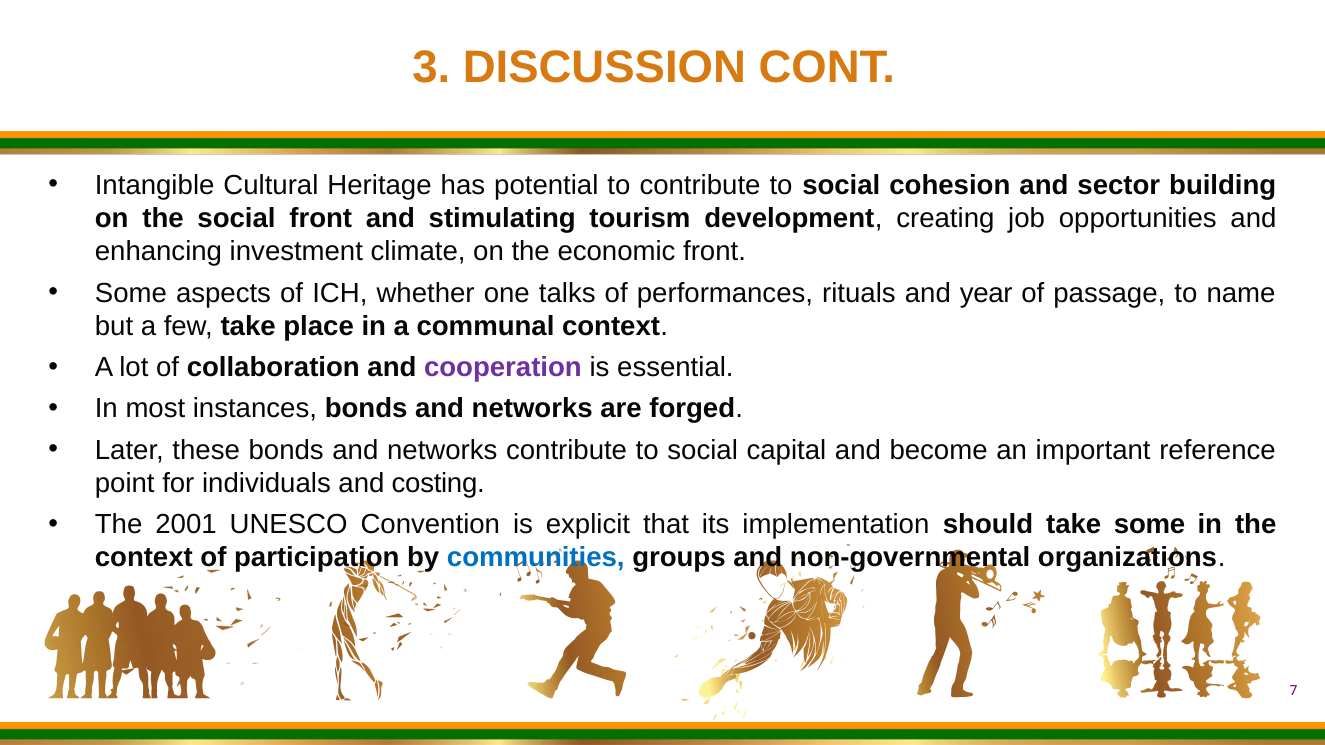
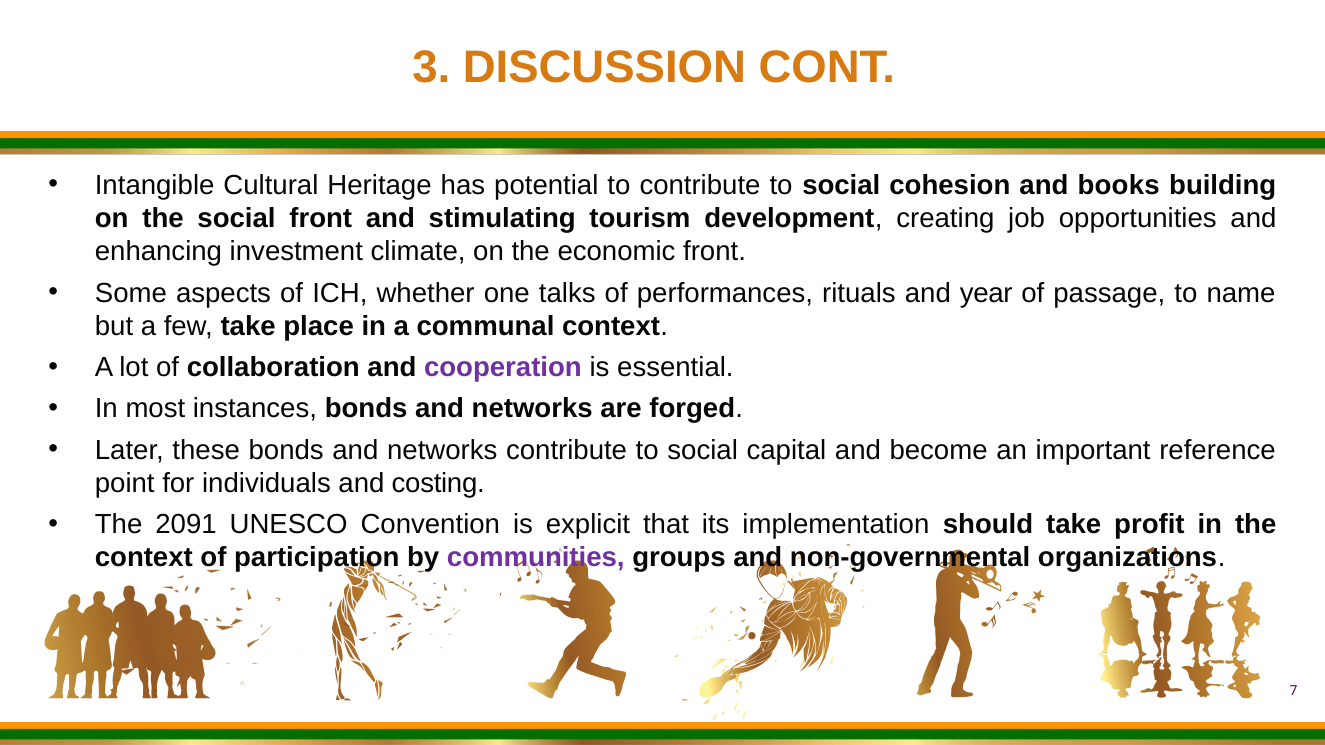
sector: sector -> books (1119, 185)
2001: 2001 -> 2091 (186, 525)
take some: some -> profit (1149, 525)
communities colour: blue -> purple (536, 558)
